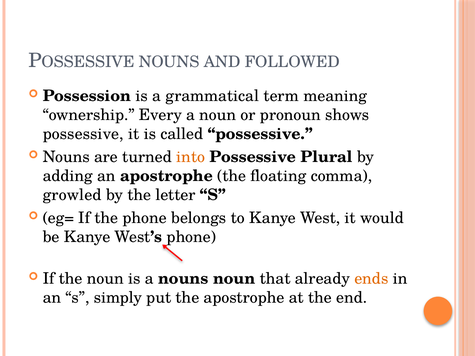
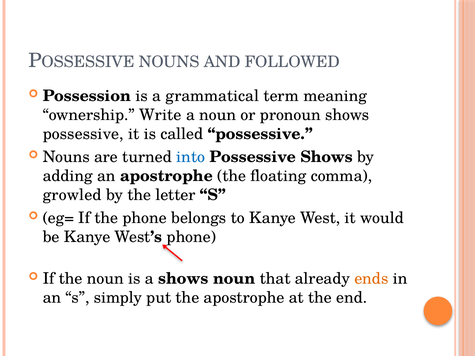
Every: Every -> Write (160, 115)
into colour: orange -> blue (191, 157)
Possessive Plural: Plural -> Shows (327, 157)
a nouns: nouns -> shows (183, 279)
